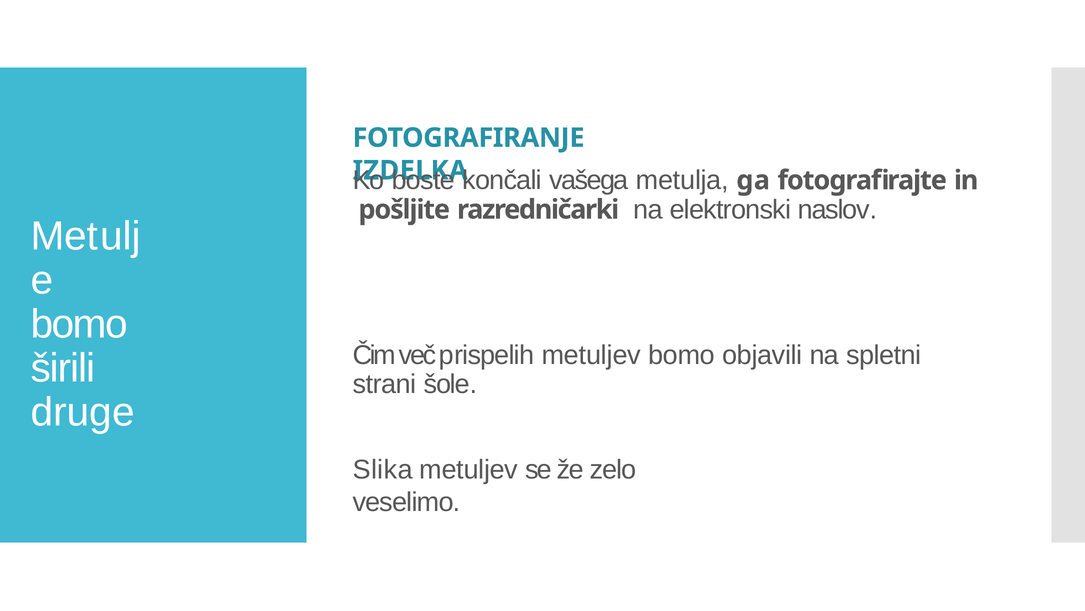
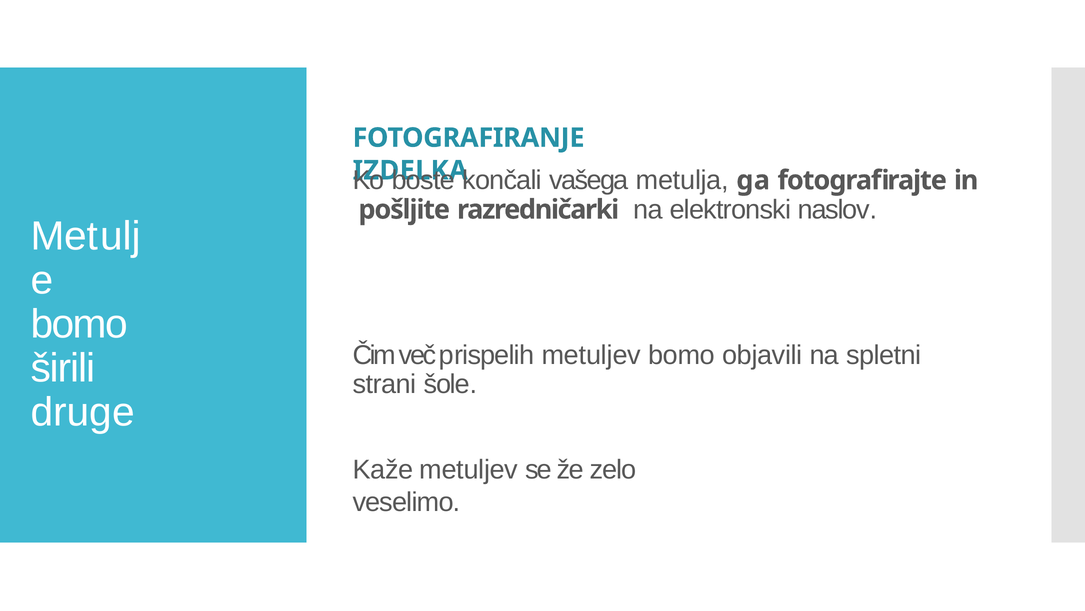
Slika: Slika -> Kaže (383, 469)
